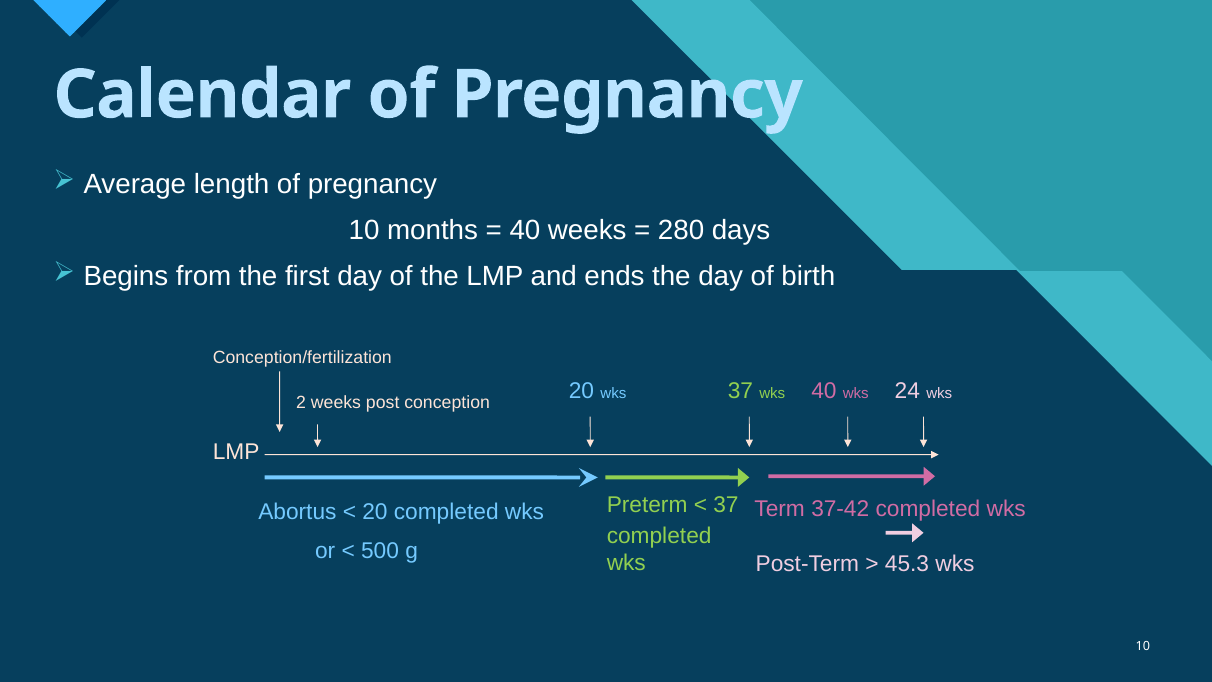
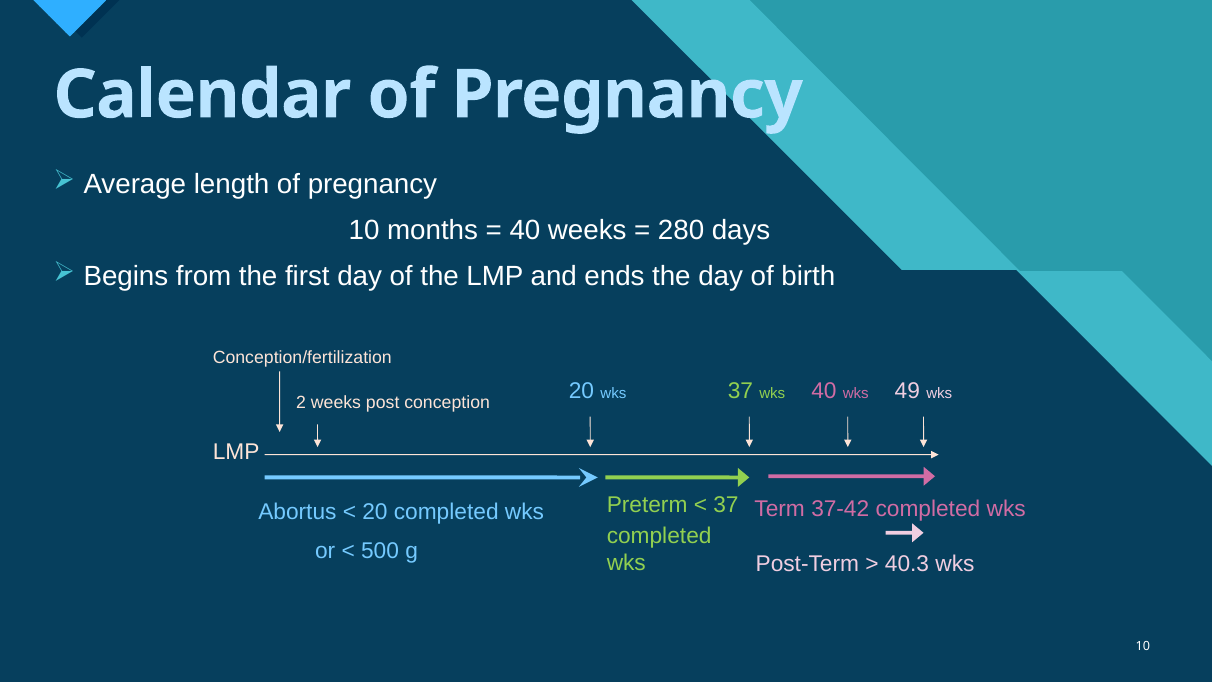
24: 24 -> 49 (907, 391)
45.3: 45.3 -> 40.3 (907, 563)
